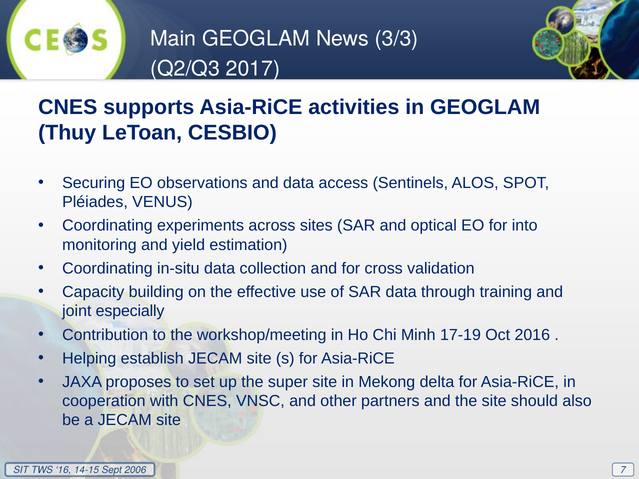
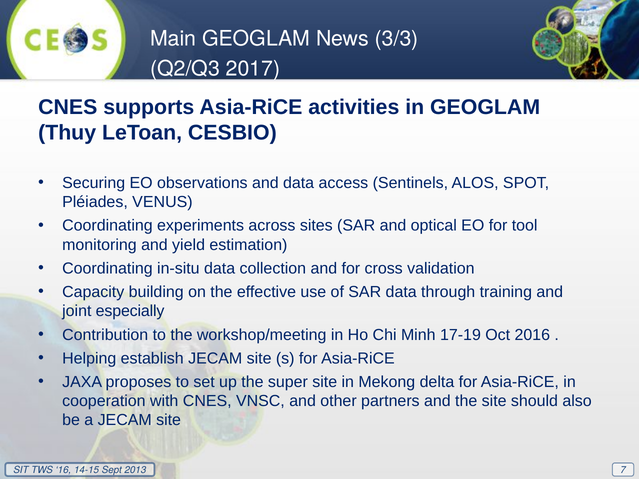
into: into -> tool (525, 226)
2006: 2006 -> 2013 (135, 470)
